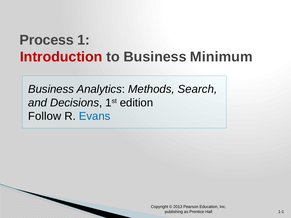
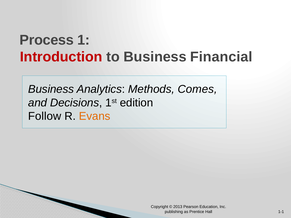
Minimum: Minimum -> Financial (221, 57)
Search: Search -> Comes (197, 89)
Evans colour: blue -> orange (95, 116)
